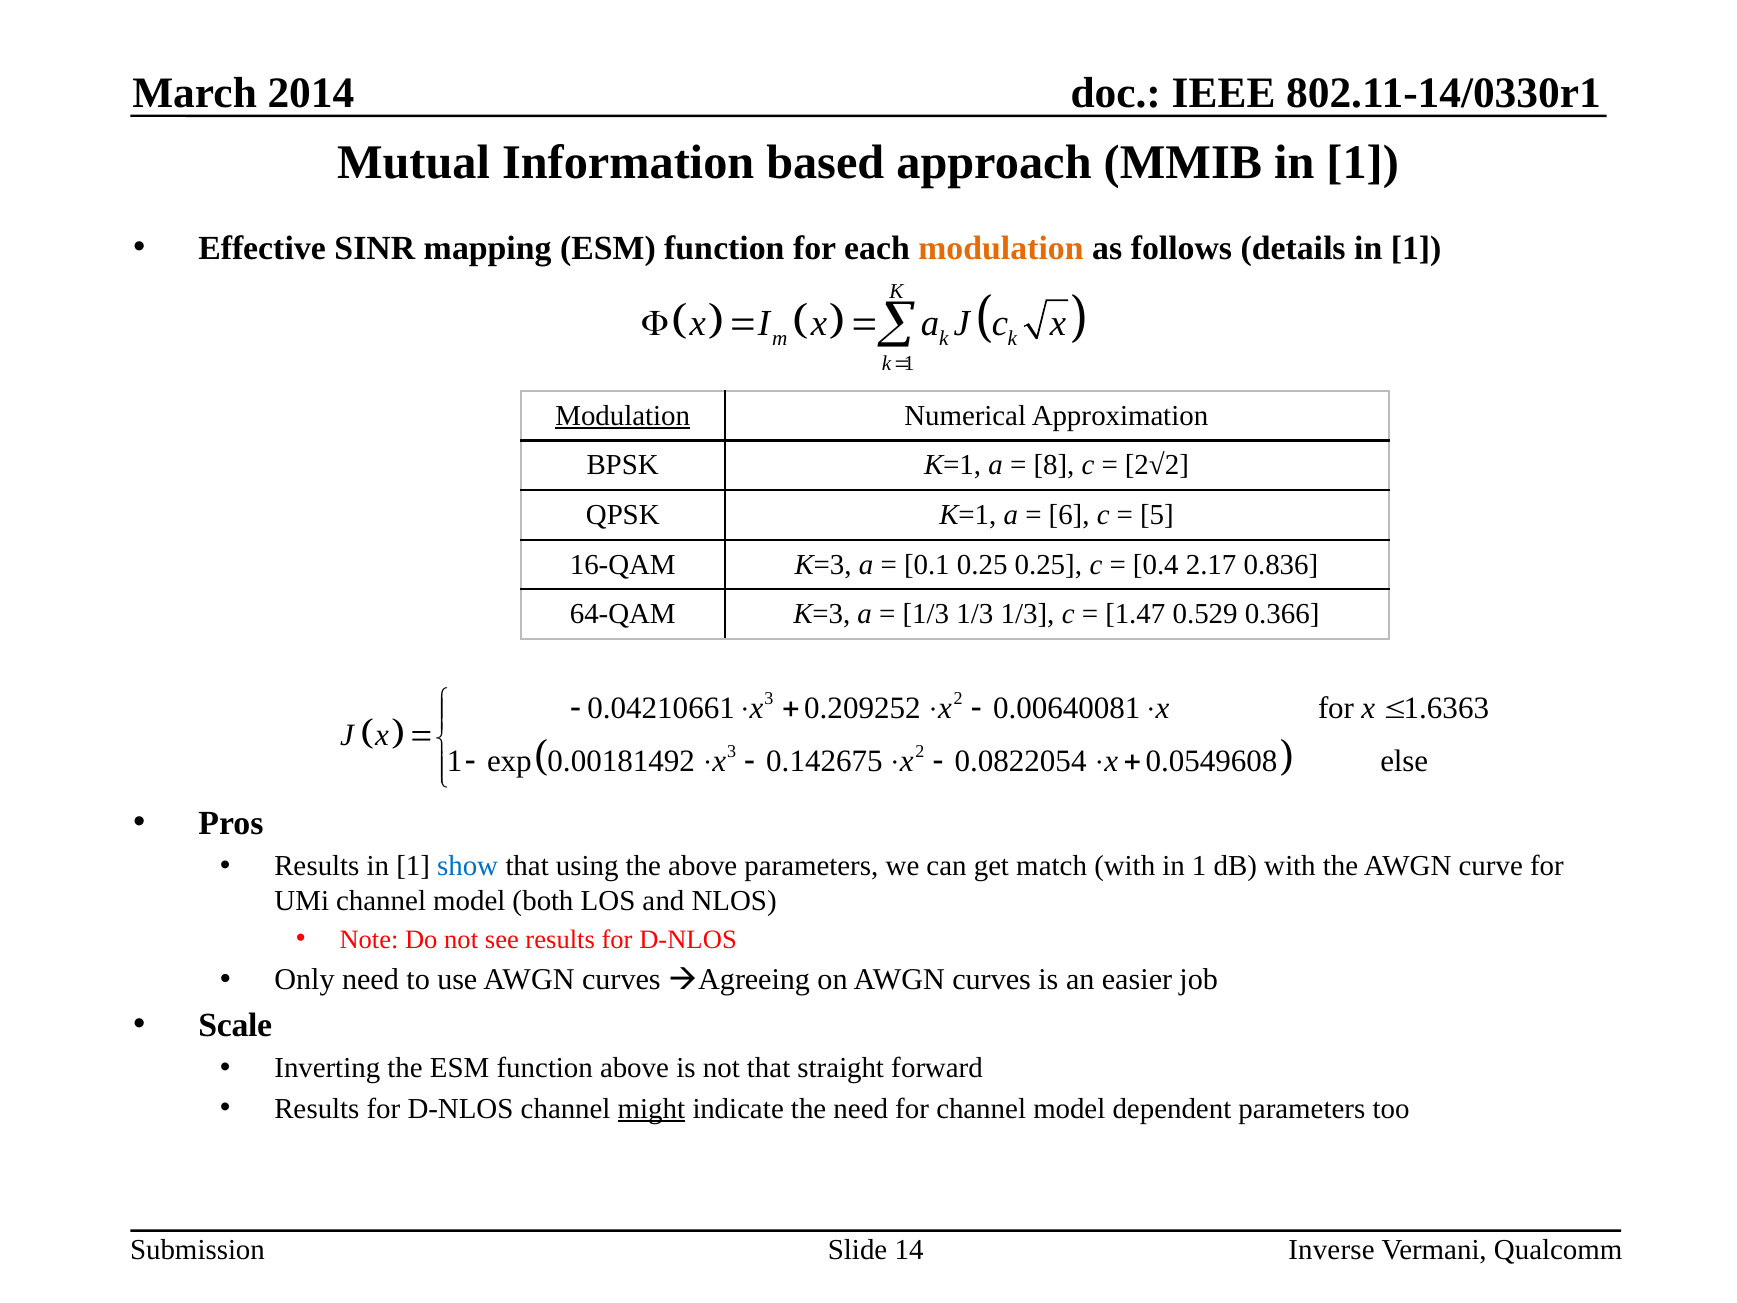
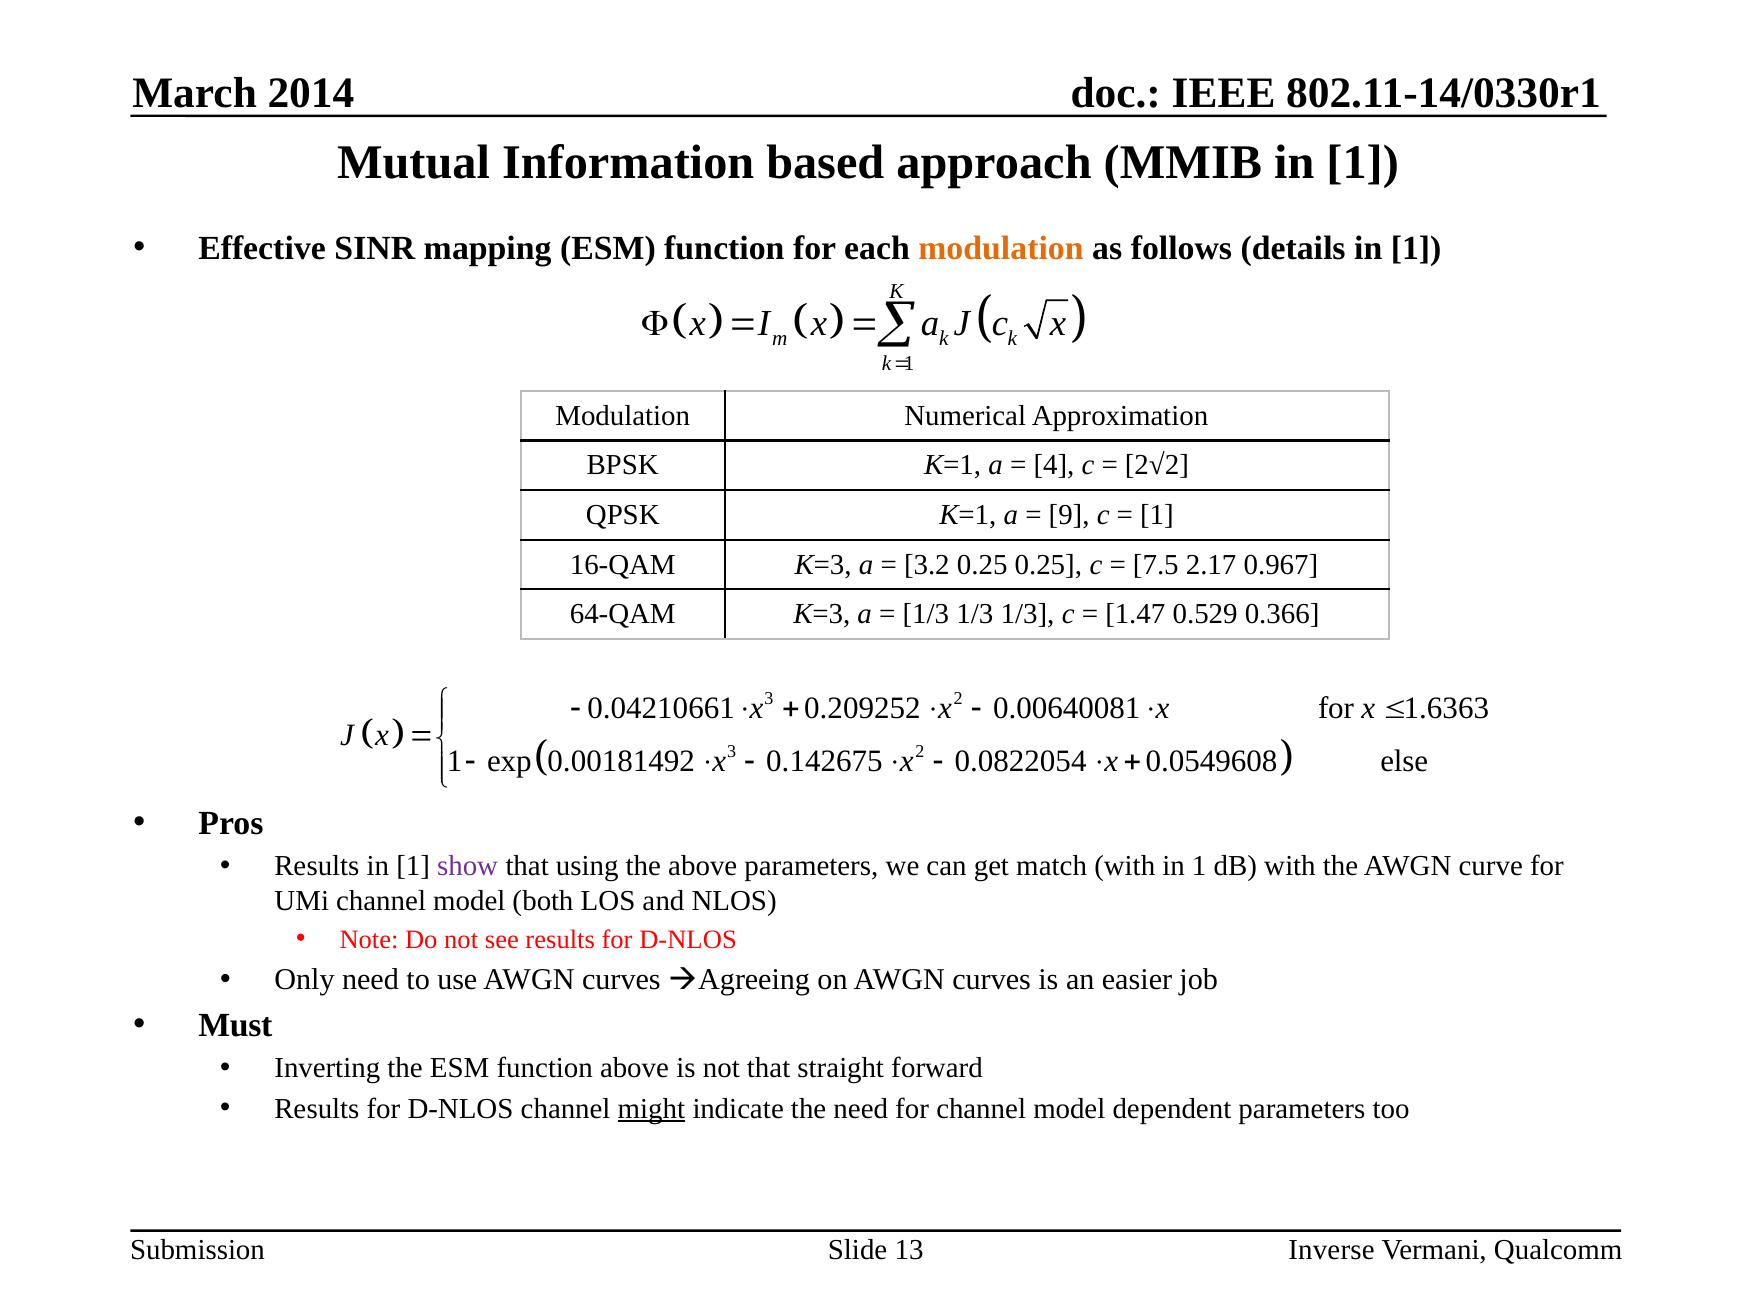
Modulation underline: present -> none (623, 416)
8: 8 -> 4 (1054, 465)
6: 6 -> 9 (1069, 515)
5: 5 -> 1 (1157, 515)
0.1: 0.1 -> 3.2 (927, 564)
0.4: 0.4 -> 7.5 (1156, 564)
0.836: 0.836 -> 0.967 (1281, 564)
show colour: blue -> purple (468, 866)
Scale: Scale -> Must (235, 1025)
14: 14 -> 13 (909, 1249)
